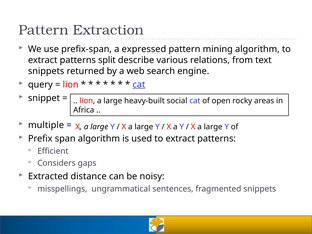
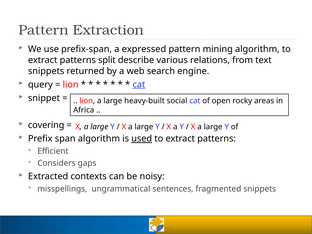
multiple: multiple -> covering (46, 125)
used underline: none -> present (142, 139)
distance: distance -> contexts (89, 176)
